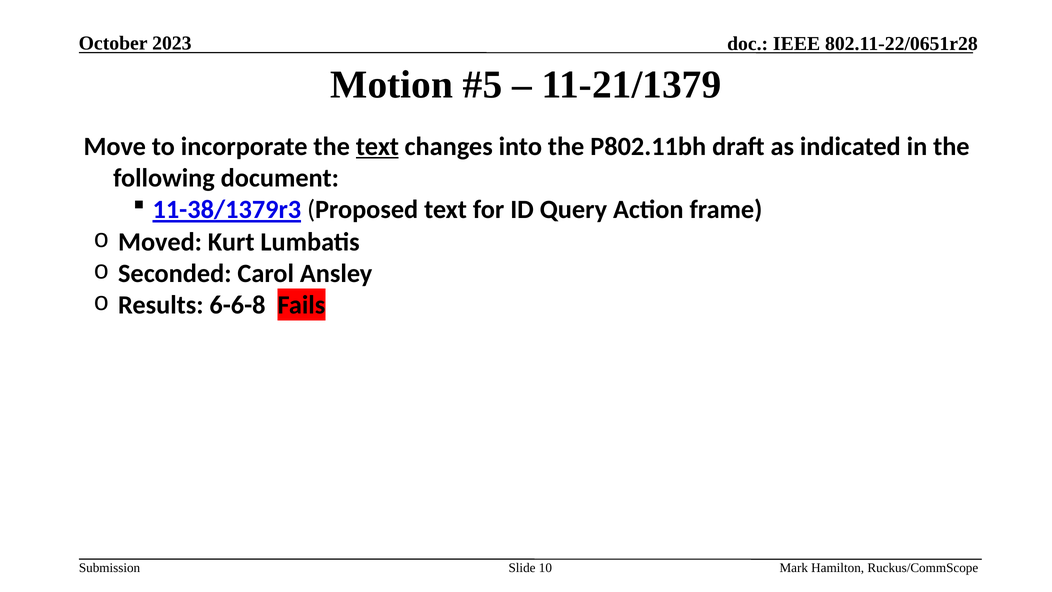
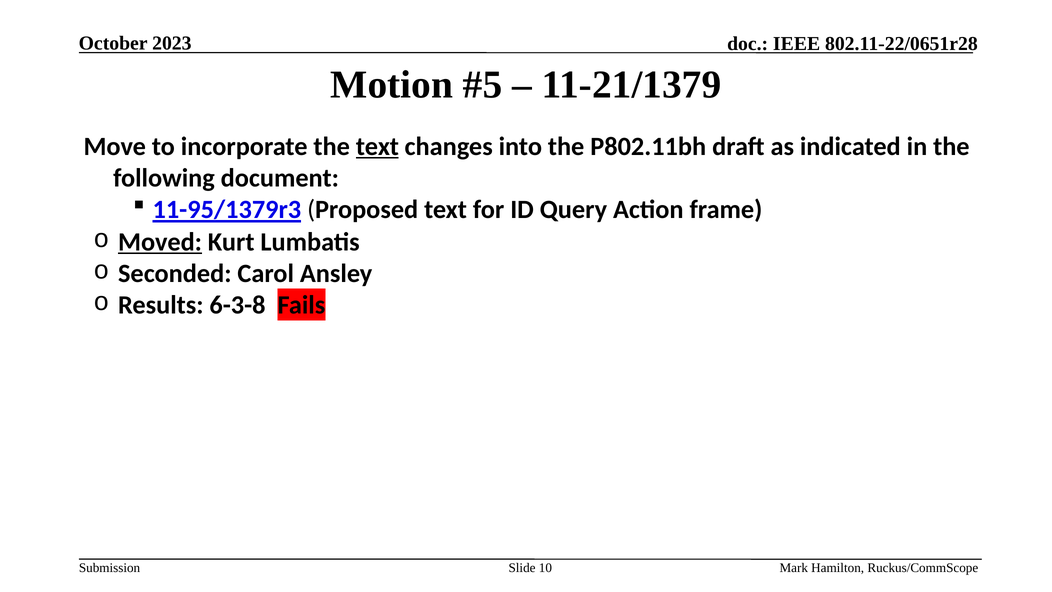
11-38/1379r3: 11-38/1379r3 -> 11-95/1379r3 (227, 210)
Moved underline: none -> present (160, 242)
6-6-8: 6-6-8 -> 6-3-8 (238, 305)
